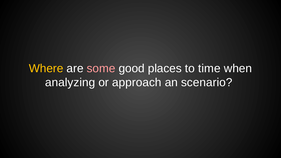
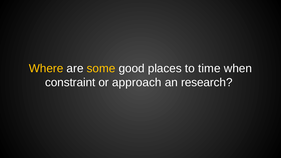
some colour: pink -> yellow (101, 68)
analyzing: analyzing -> constraint (70, 82)
scenario: scenario -> research (207, 82)
